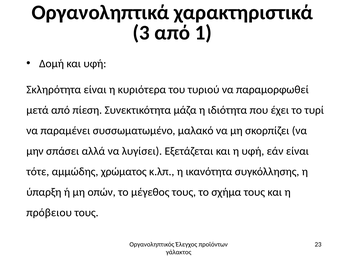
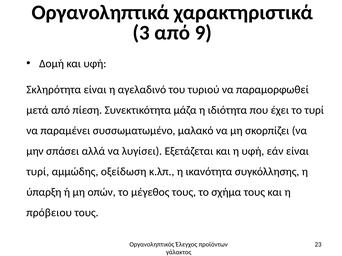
1: 1 -> 9 (203, 33)
κυριότερα: κυριότερα -> αγελαδινό (142, 90)
τότε: τότε -> τυρί (38, 172)
χρώματος: χρώματος -> οξείδωση (124, 172)
